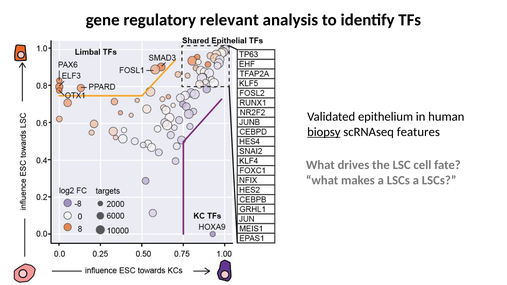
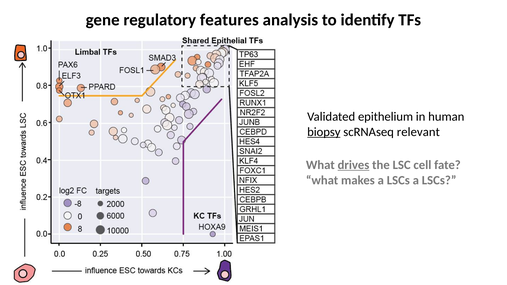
relevant: relevant -> features (229, 20)
features: features -> relevant (418, 132)
drives underline: none -> present (353, 165)
